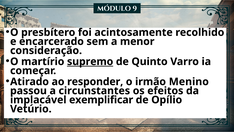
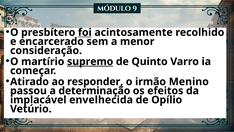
foi underline: none -> present (85, 32)
circunstantes: circunstantes -> determinação (94, 91)
exemplificar: exemplificar -> envelhecida (101, 100)
